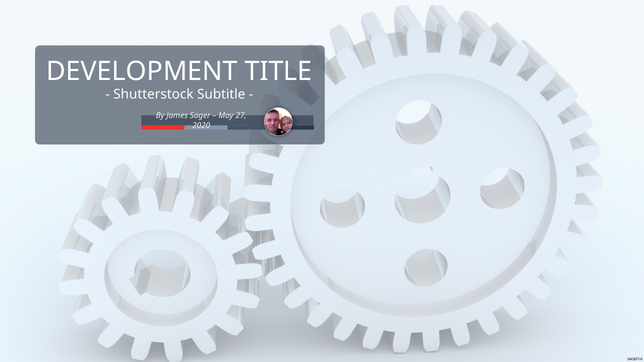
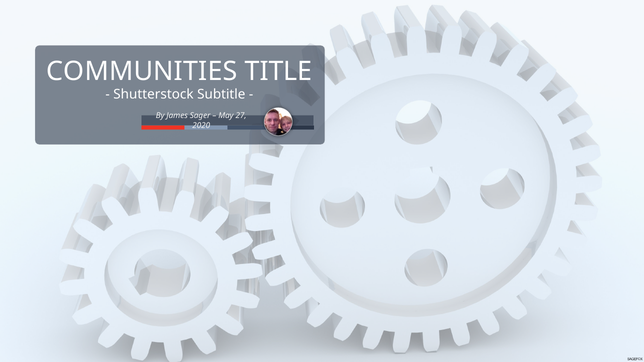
DEVELOPMENT: DEVELOPMENT -> COMMUNITIES (142, 71)
